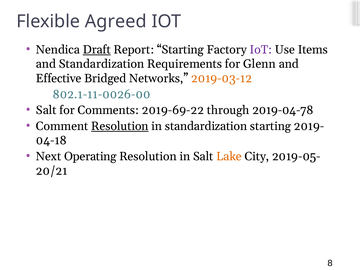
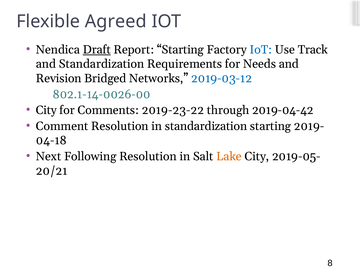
IoT colour: purple -> blue (261, 50)
Items: Items -> Track (313, 50)
Glenn: Glenn -> Needs (260, 64)
Effective: Effective -> Revision (59, 78)
2019-03-12 colour: orange -> blue (222, 78)
802.1-11-0026-00: 802.1-11-0026-00 -> 802.1-14-0026-00 (102, 94)
Salt: Salt -> City (46, 110)
2019-69-22: 2019-69-22 -> 2019-23-22 (173, 110)
2019-04-78: 2019-04-78 -> 2019-04-42 (283, 110)
Resolution underline: present -> none (120, 126)
Operating: Operating -> Following (90, 156)
